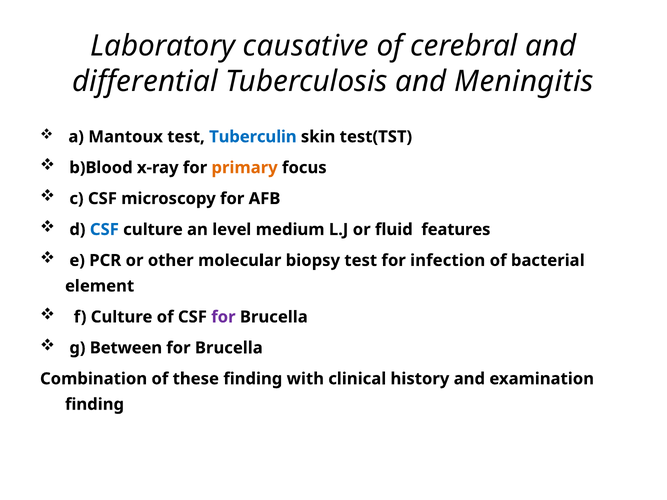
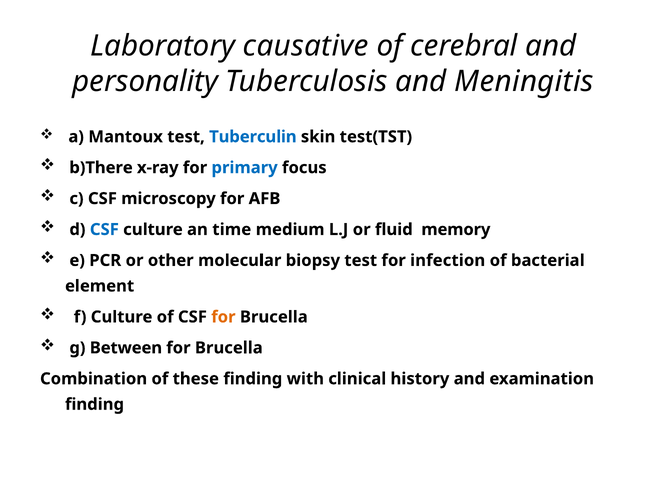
differential: differential -> personality (145, 82)
b)Blood: b)Blood -> b)There (101, 168)
primary colour: orange -> blue (245, 168)
level: level -> time (232, 230)
features: features -> memory (456, 230)
for colour: purple -> orange (223, 317)
